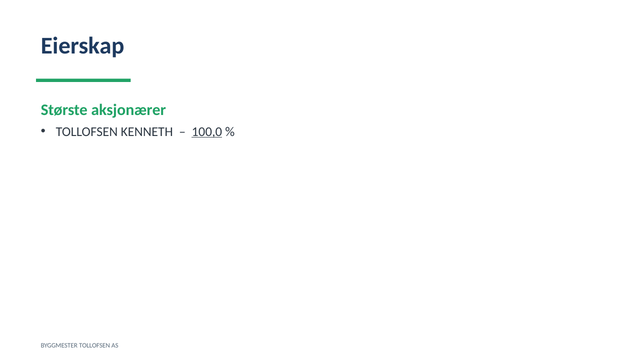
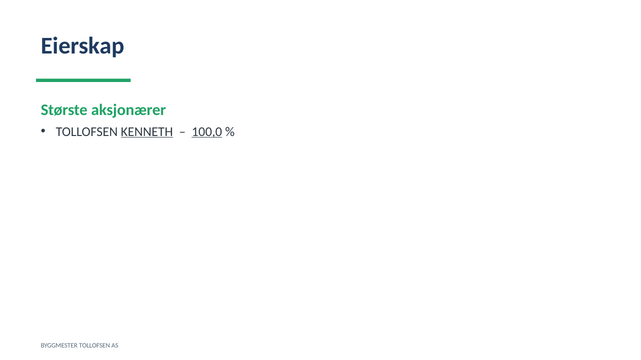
KENNETH underline: none -> present (147, 132)
